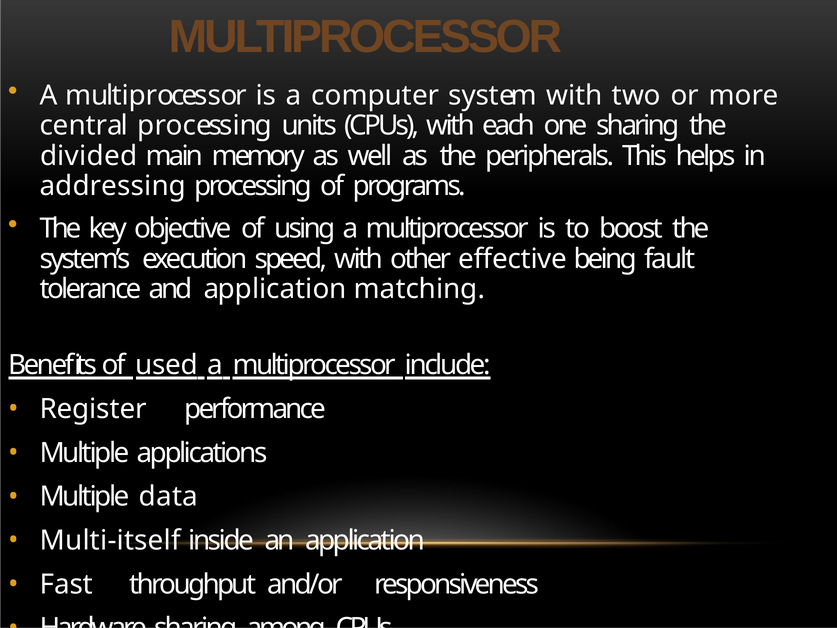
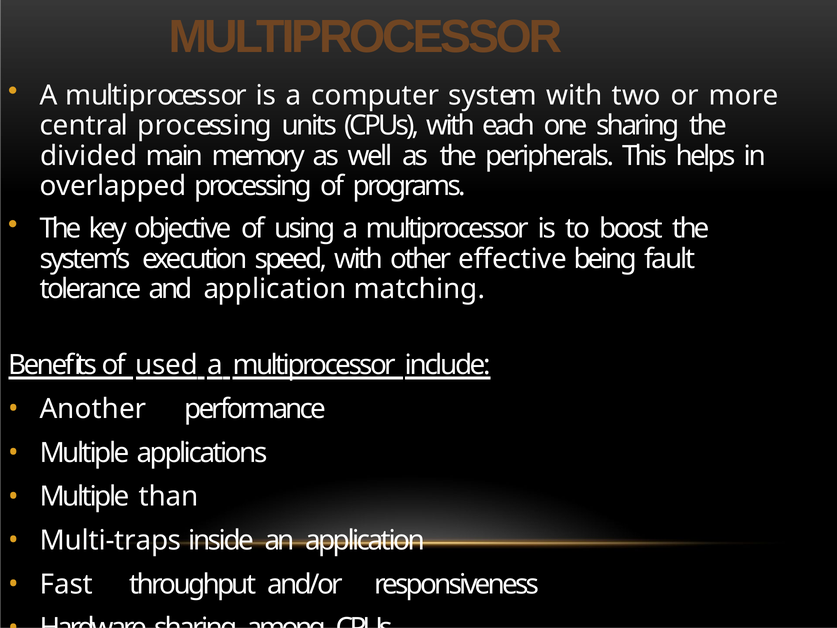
addressing: addressing -> overlapped (113, 186)
Register: Register -> Another (93, 409)
data: data -> than (169, 496)
Multi-itself: Multi-itself -> Multi-traps (110, 540)
